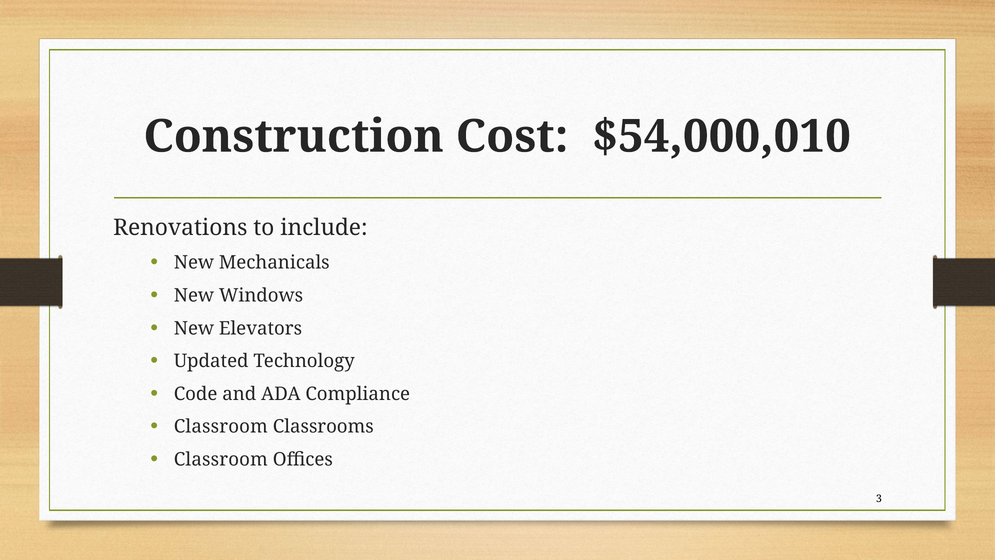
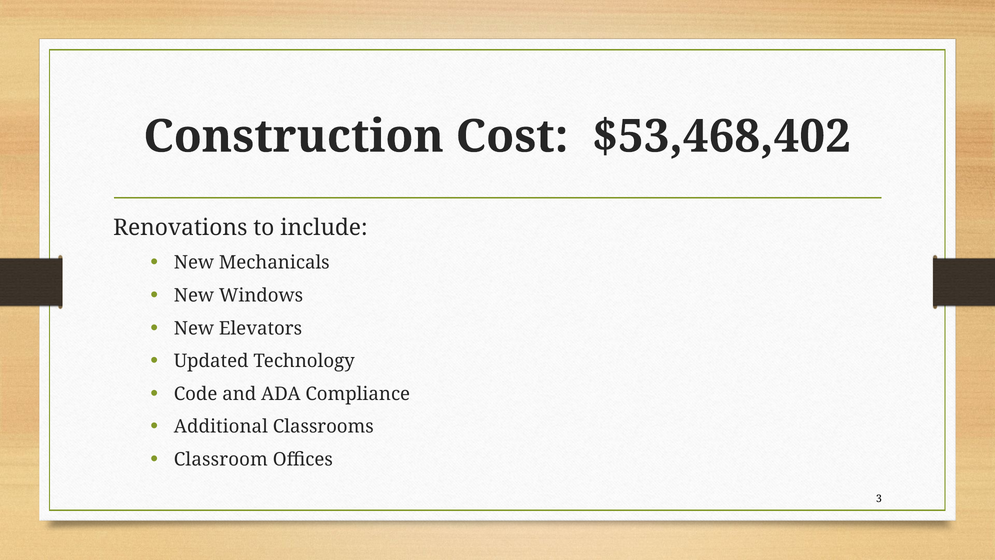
$54,000,010: $54,000,010 -> $53,468,402 (722, 137)
Classroom: Classroom -> Additional (221, 426)
